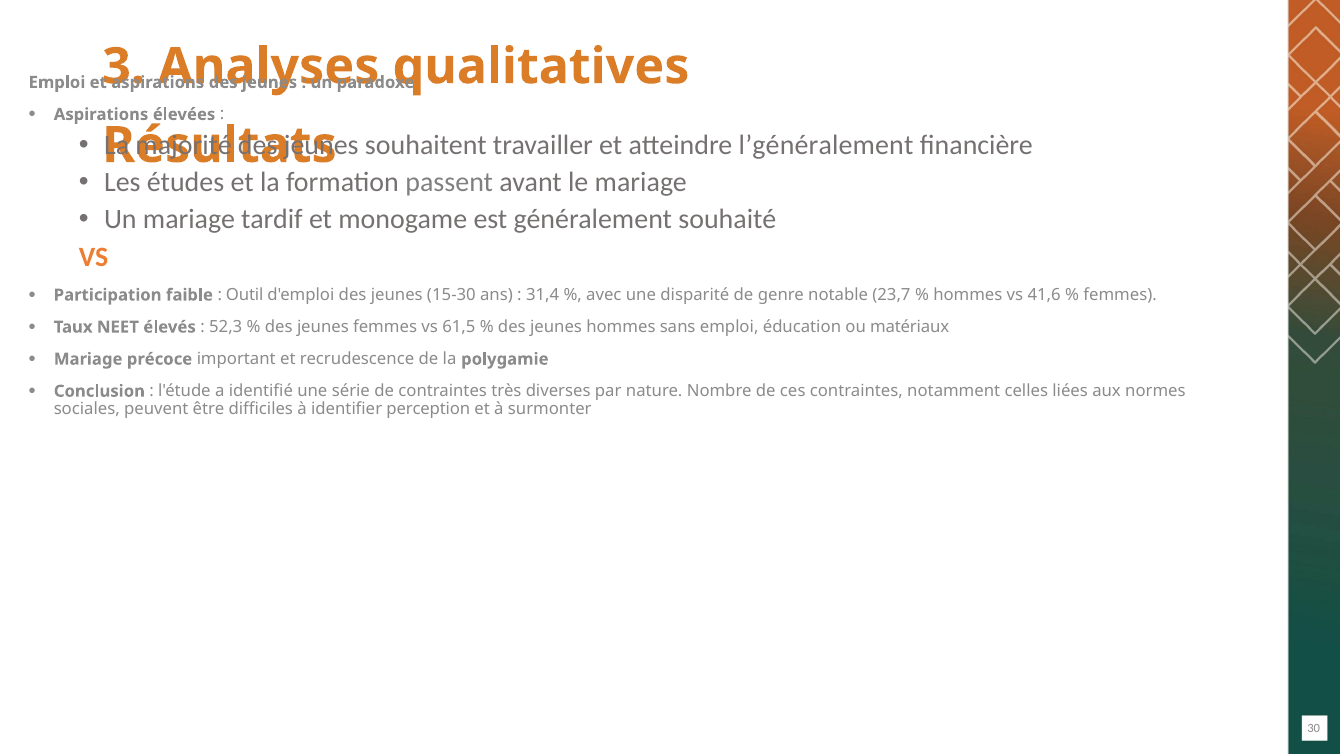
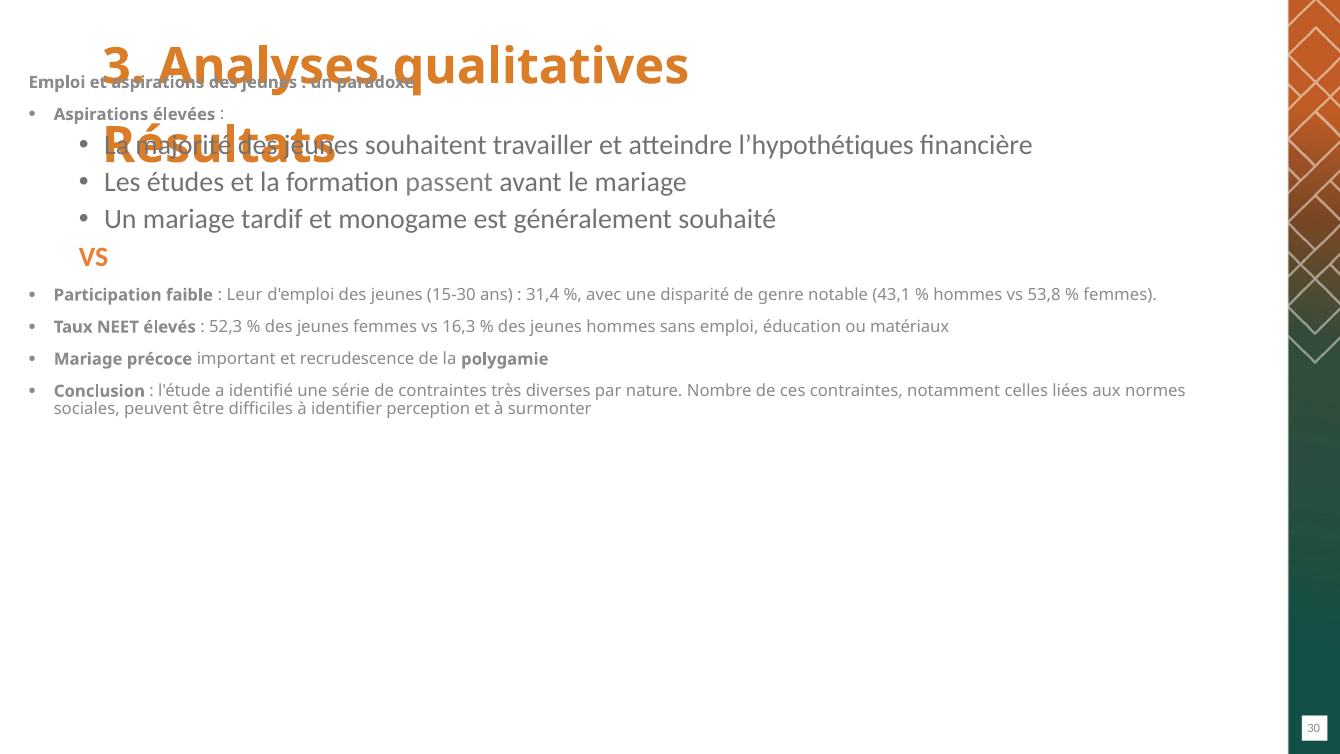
l’généralement: l’généralement -> l’hypothétiques (826, 145)
Outil: Outil -> Leur (245, 295)
23,7: 23,7 -> 43,1 (891, 295)
41,6: 41,6 -> 53,8 (1044, 295)
61,5: 61,5 -> 16,3 (459, 327)
